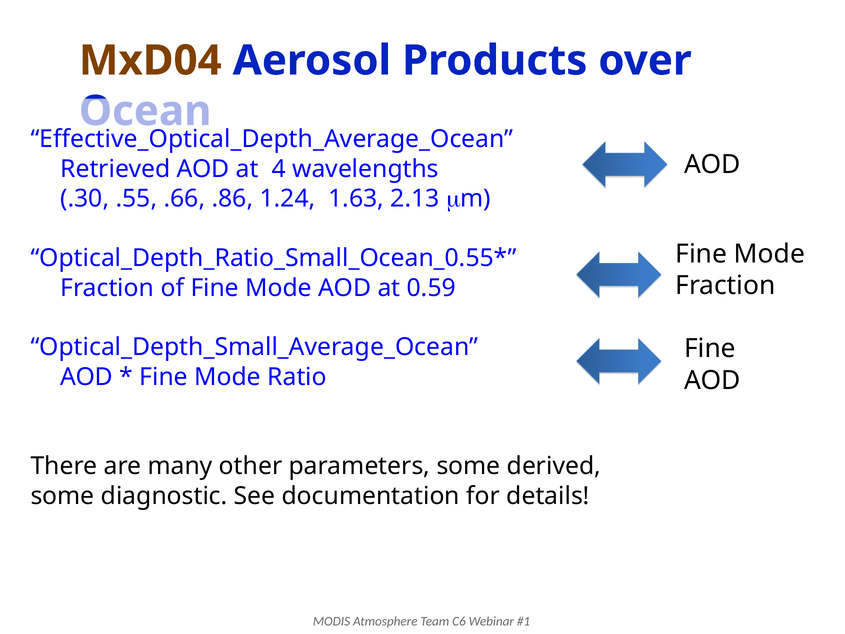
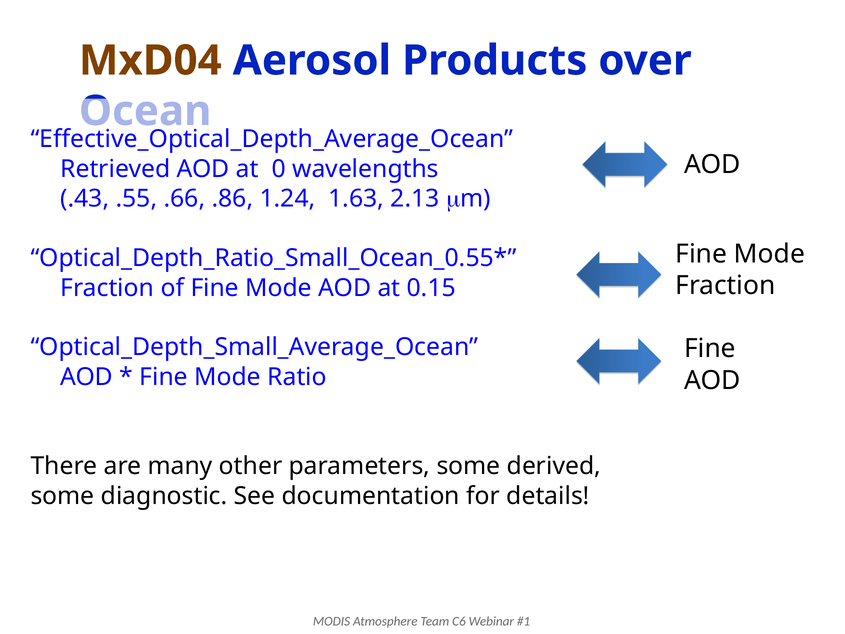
4: 4 -> 0 (279, 169)
.30: .30 -> .43 (85, 199)
0.59: 0.59 -> 0.15 (431, 288)
